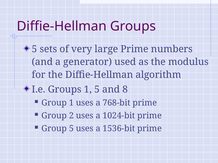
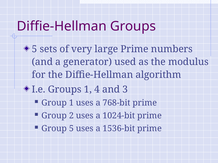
1 5: 5 -> 4 (97, 90)
8: 8 -> 3 (125, 90)
